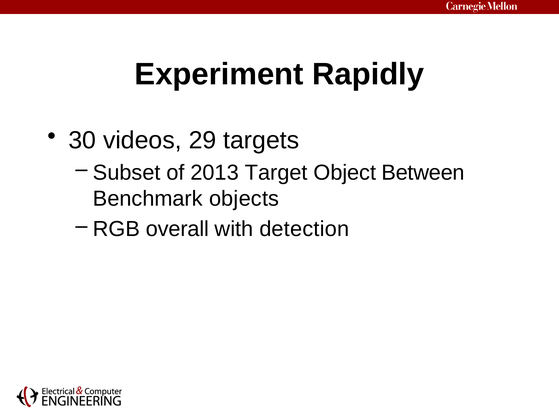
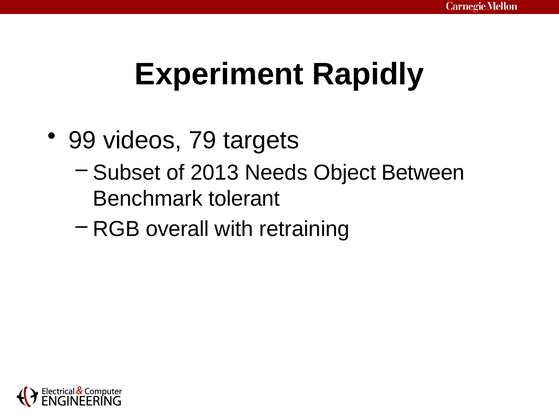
30: 30 -> 99 (82, 141)
29: 29 -> 79 (203, 141)
Target: Target -> Needs (276, 173)
objects: objects -> tolerant (244, 199)
detection: detection -> retraining (304, 229)
